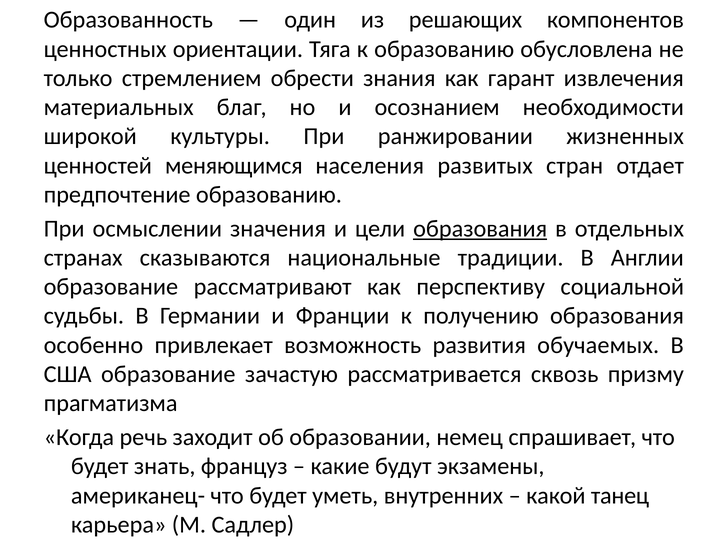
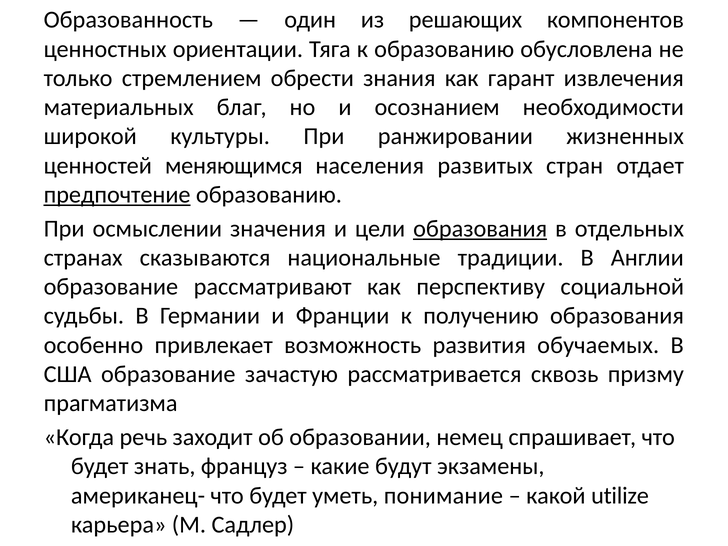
предпочтение underline: none -> present (117, 195)
внутренних: внутренних -> понимание (443, 496)
танец: танец -> utilize (620, 496)
